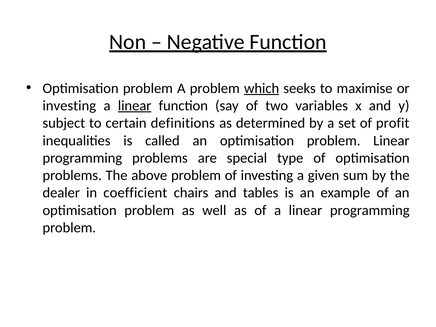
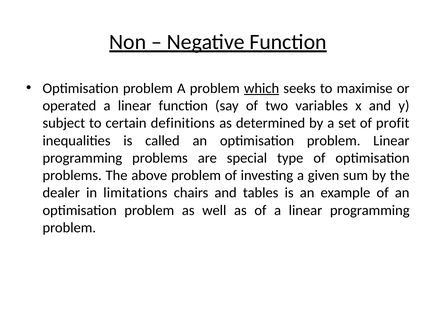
investing: investing -> operated (69, 106)
linear underline: present -> none (135, 106)
coefficient: coefficient -> limitations (135, 193)
